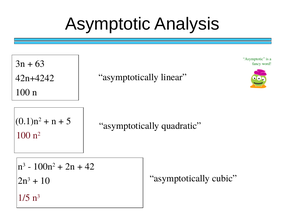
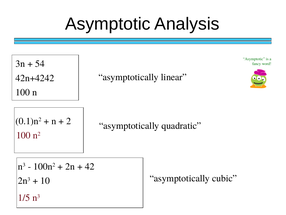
63: 63 -> 54 (40, 64)
5: 5 -> 2 (69, 121)
